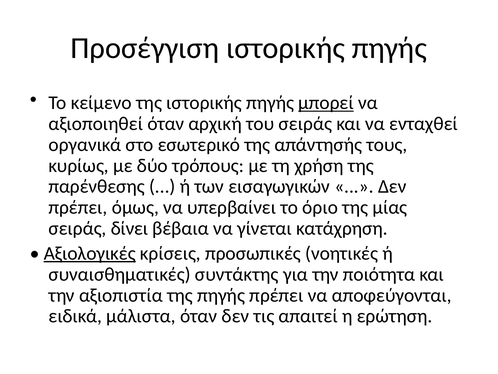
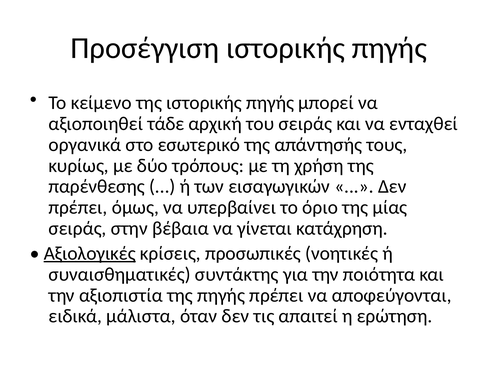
μπορεί underline: present -> none (326, 103)
αξιοποιηθεί όταν: όταν -> τάδε (166, 124)
δίνει: δίνει -> στην (129, 228)
